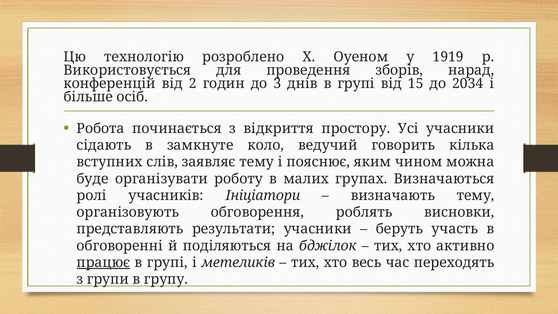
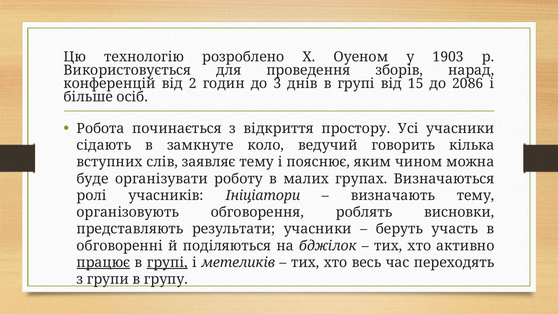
1919: 1919 -> 1903 (448, 57)
2034: 2034 -> 2086 (468, 84)
групі underline: none -> present (167, 262)
